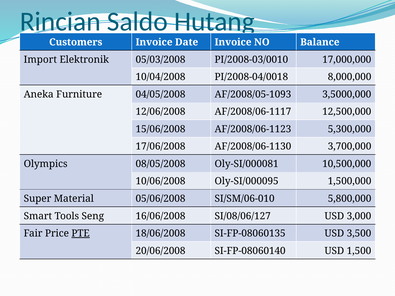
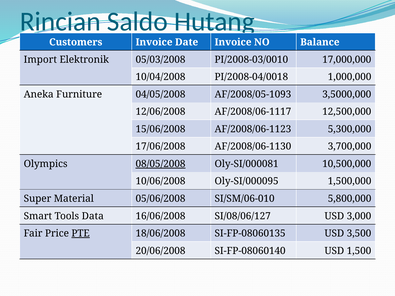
8,000,000: 8,000,000 -> 1,000,000 (350, 77)
08/05/2008 underline: none -> present (161, 164)
Seng: Seng -> Data (93, 216)
